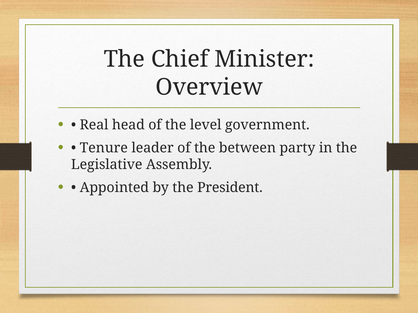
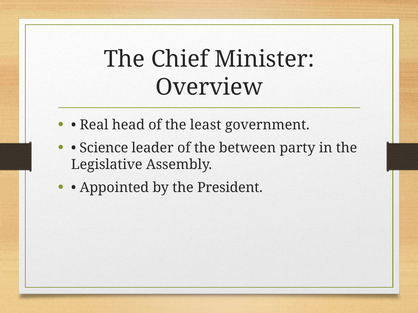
level: level -> least (206, 125)
Tenure: Tenure -> Science (104, 148)
